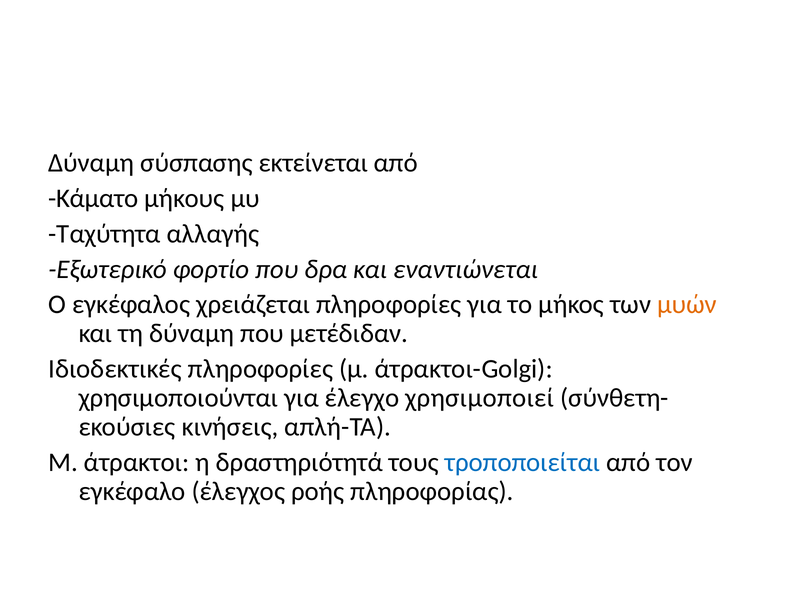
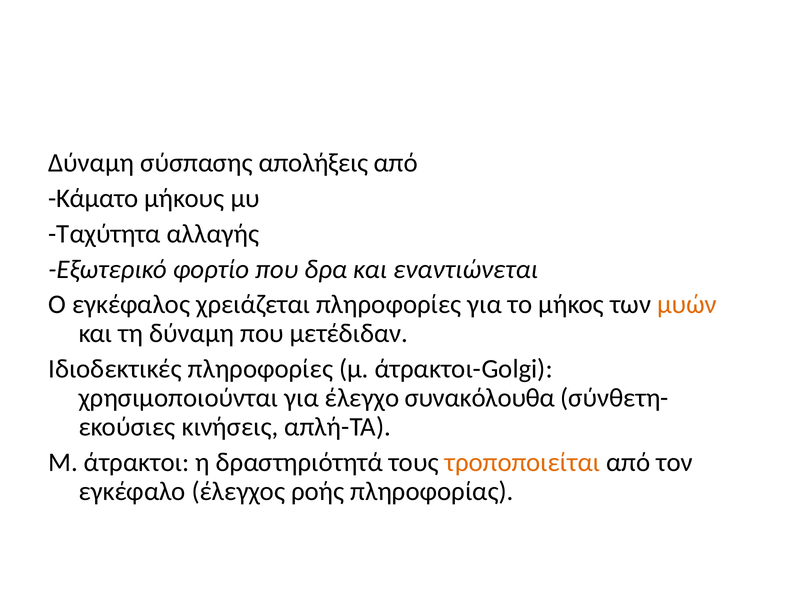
εκτείνεται: εκτείνεται -> απολήξεις (313, 163)
χρησιμοποιεί: χρησιμοποιεί -> συνακόλουθα (480, 398)
τροποποιείται colour: blue -> orange (522, 462)
